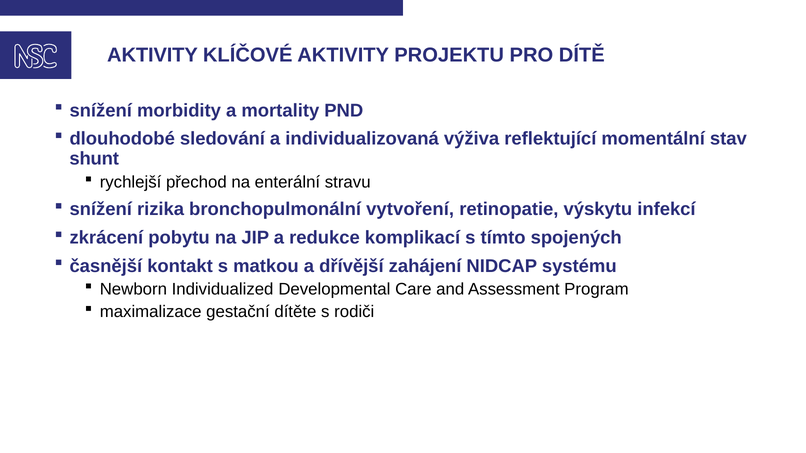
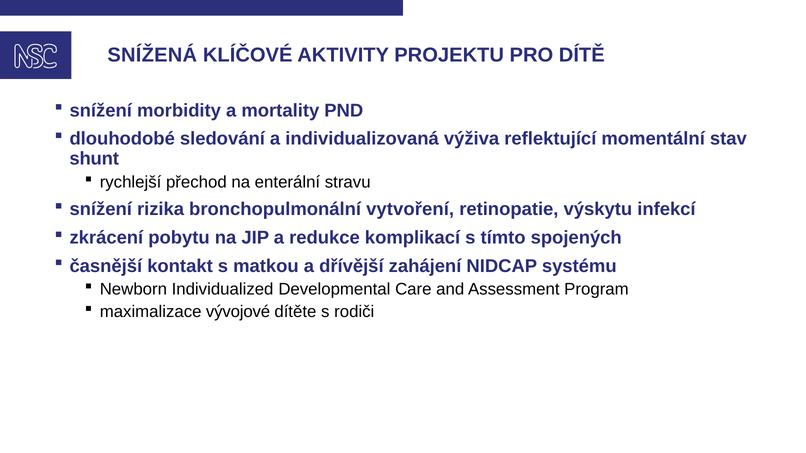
AKTIVITY: AKTIVITY -> SNÍŽENÁ (152, 55)
gestační: gestační -> vývojové (238, 312)
